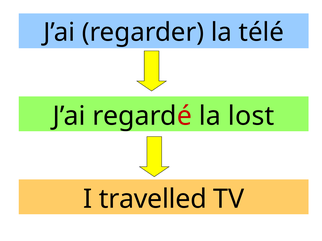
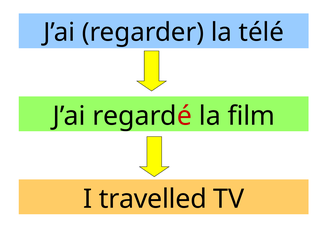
lost: lost -> film (251, 116)
